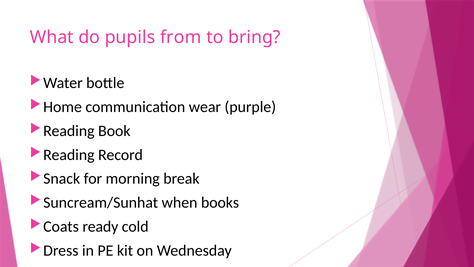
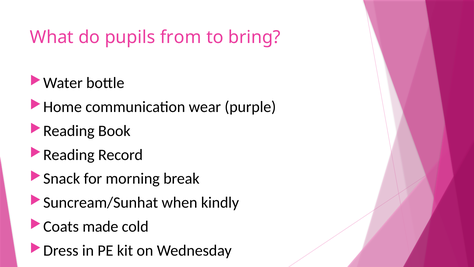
books: books -> kindly (220, 202)
ready: ready -> made (100, 226)
